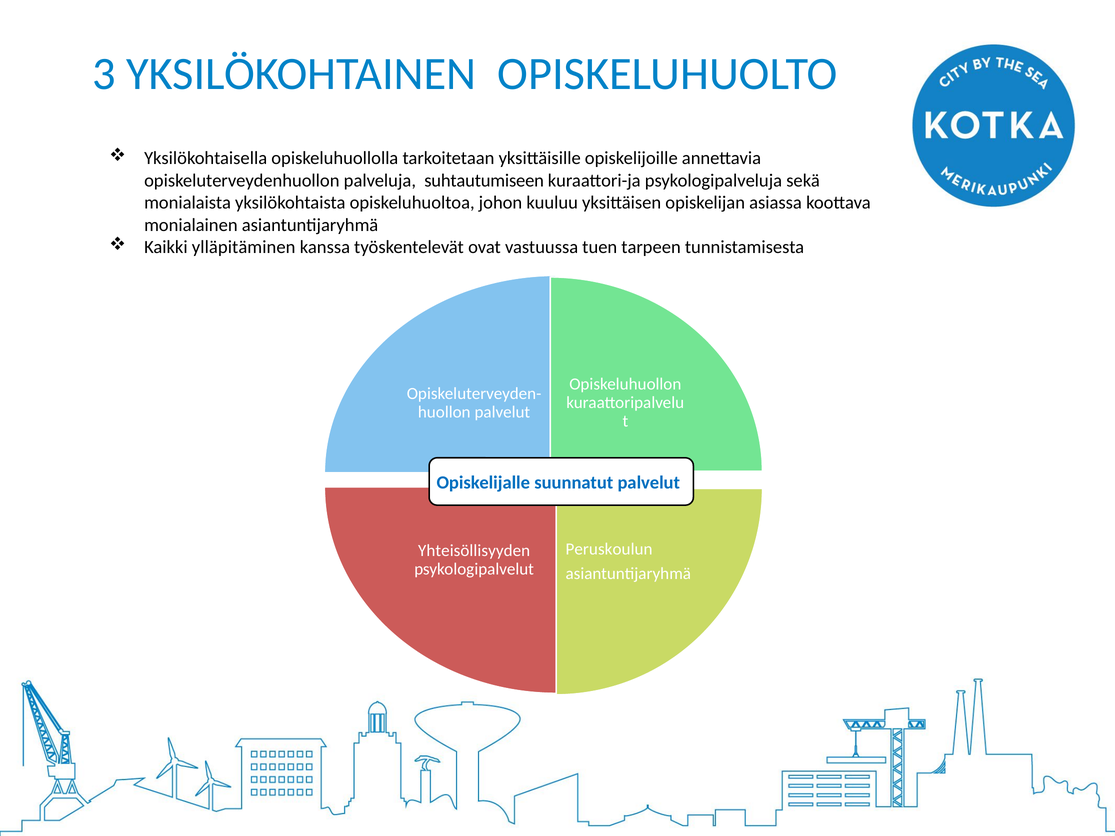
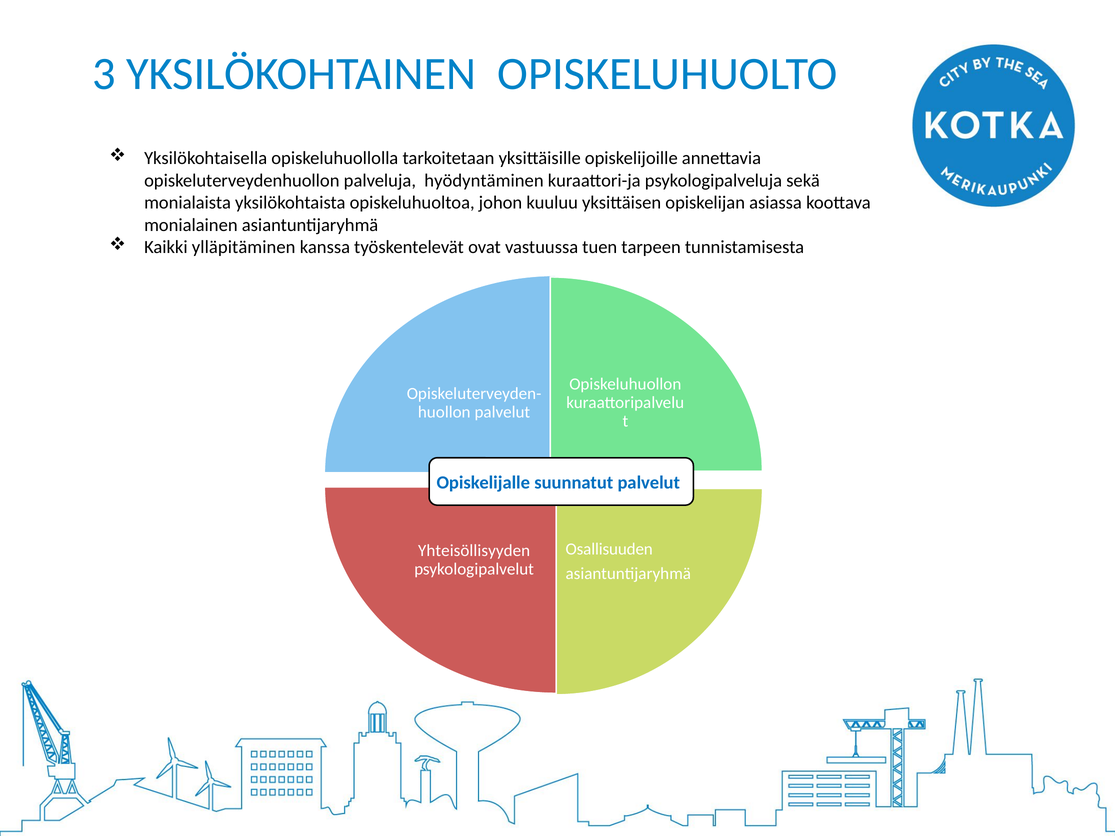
suhtautumiseen: suhtautumiseen -> hyödyntäminen (484, 181)
Peruskoulun: Peruskoulun -> Osallisuuden (609, 549)
